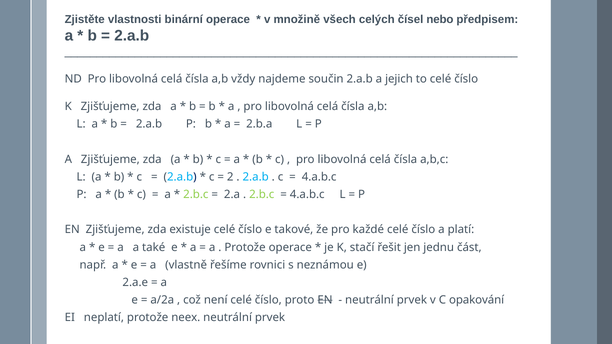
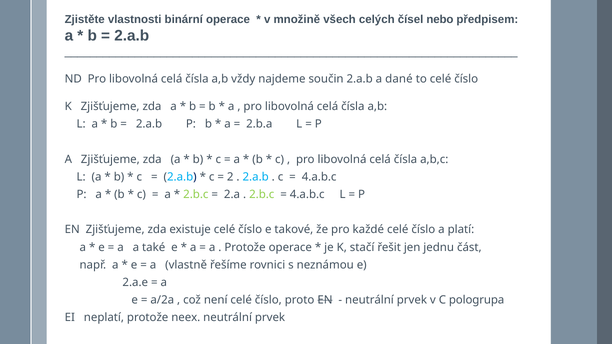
jejich: jejich -> dané (399, 79)
opakování: opakování -> pologrupa (477, 300)
